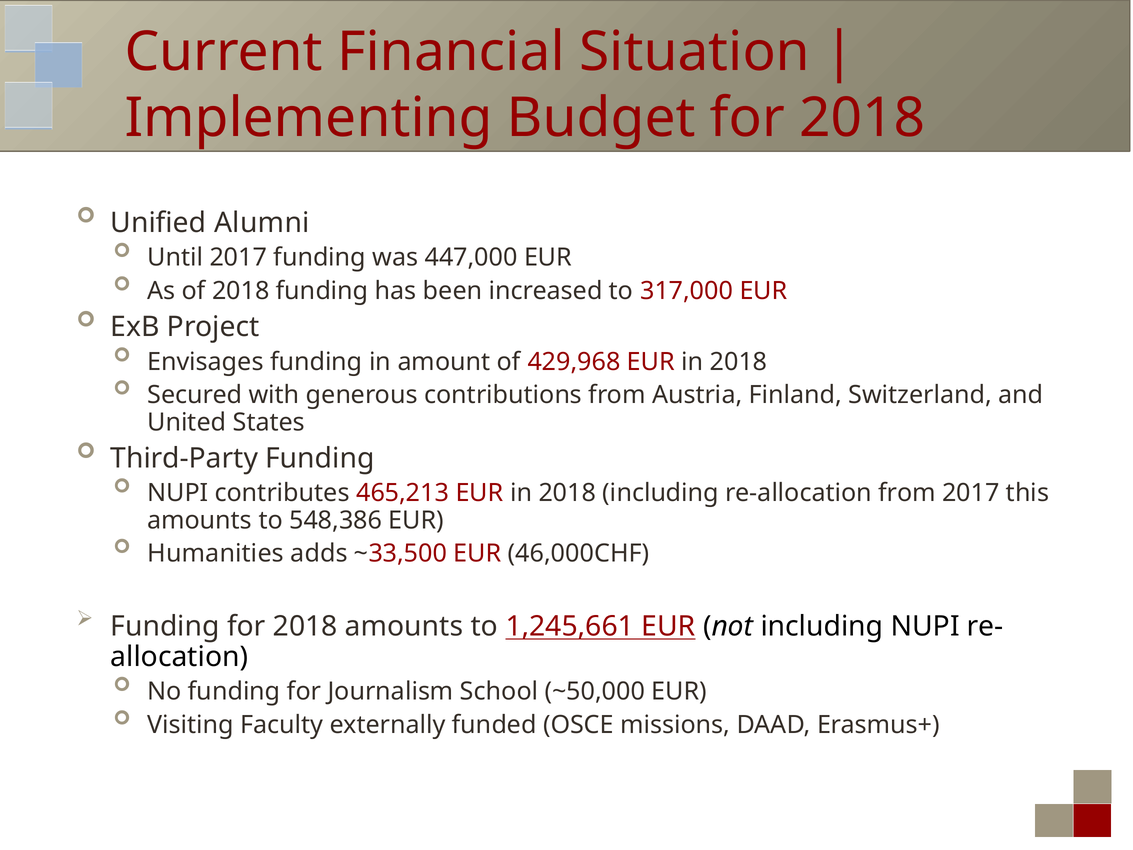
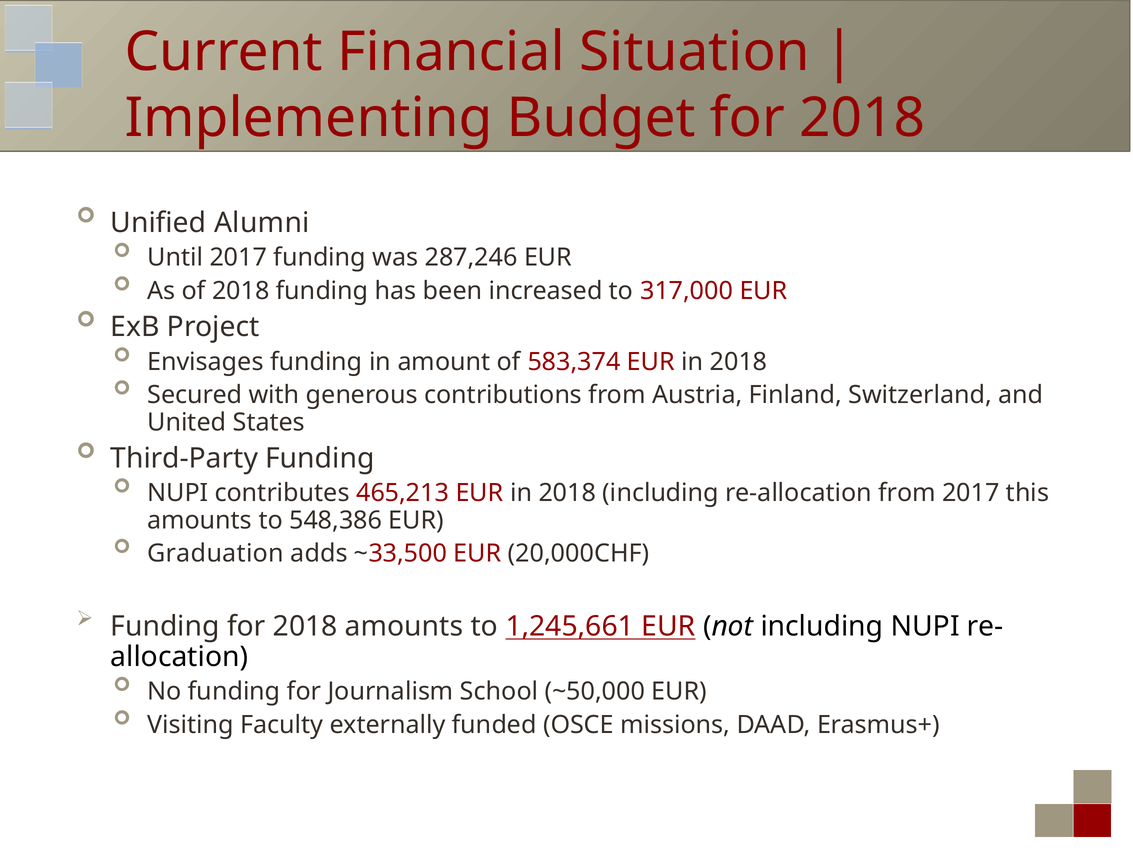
447,000: 447,000 -> 287,246 (471, 258)
429,968: 429,968 -> 583,374 (574, 362)
Humanities: Humanities -> Graduation (216, 554)
46,000CHF: 46,000CHF -> 20,000CHF (579, 554)
